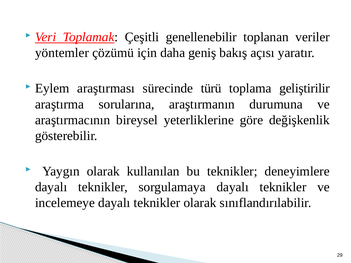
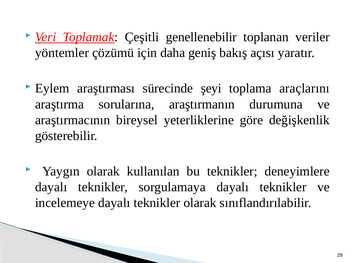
türü: türü -> şeyi (211, 88)
geliştirilir: geliştirilir -> araçlarını (304, 88)
